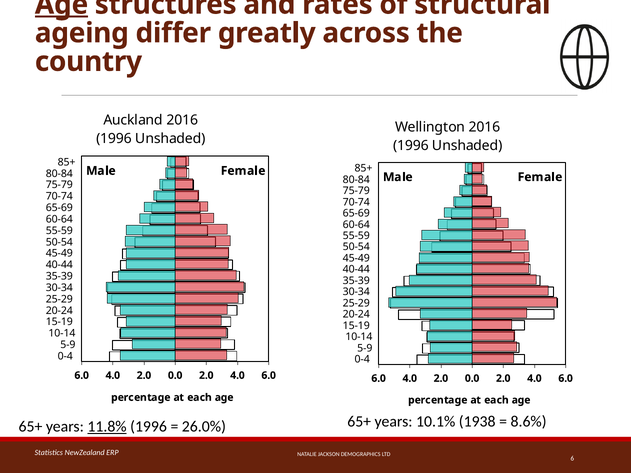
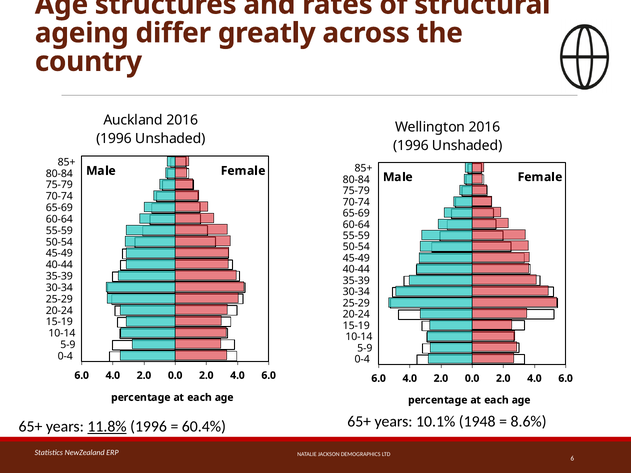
Age underline: present -> none (62, 4)
26.0%: 26.0% -> 60.4% (204, 427)
1938: 1938 -> 1948 (477, 422)
